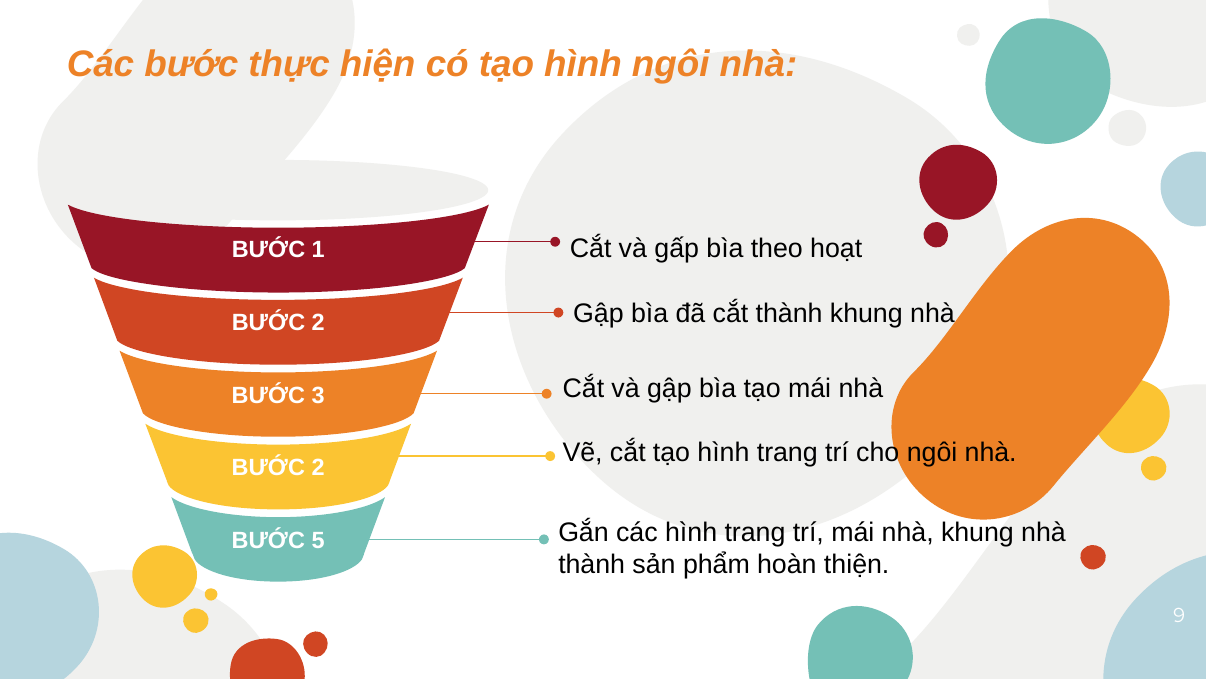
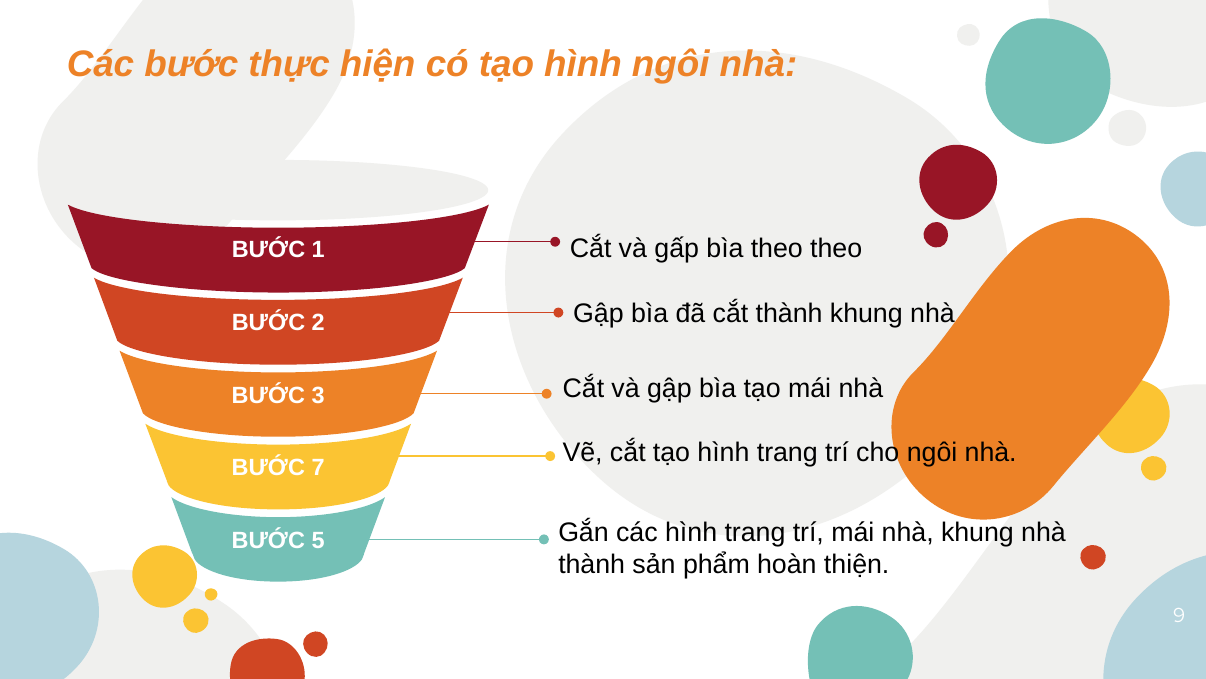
theo hoạt: hoạt -> theo (836, 248)
2: 2 -> 7 (318, 468)
